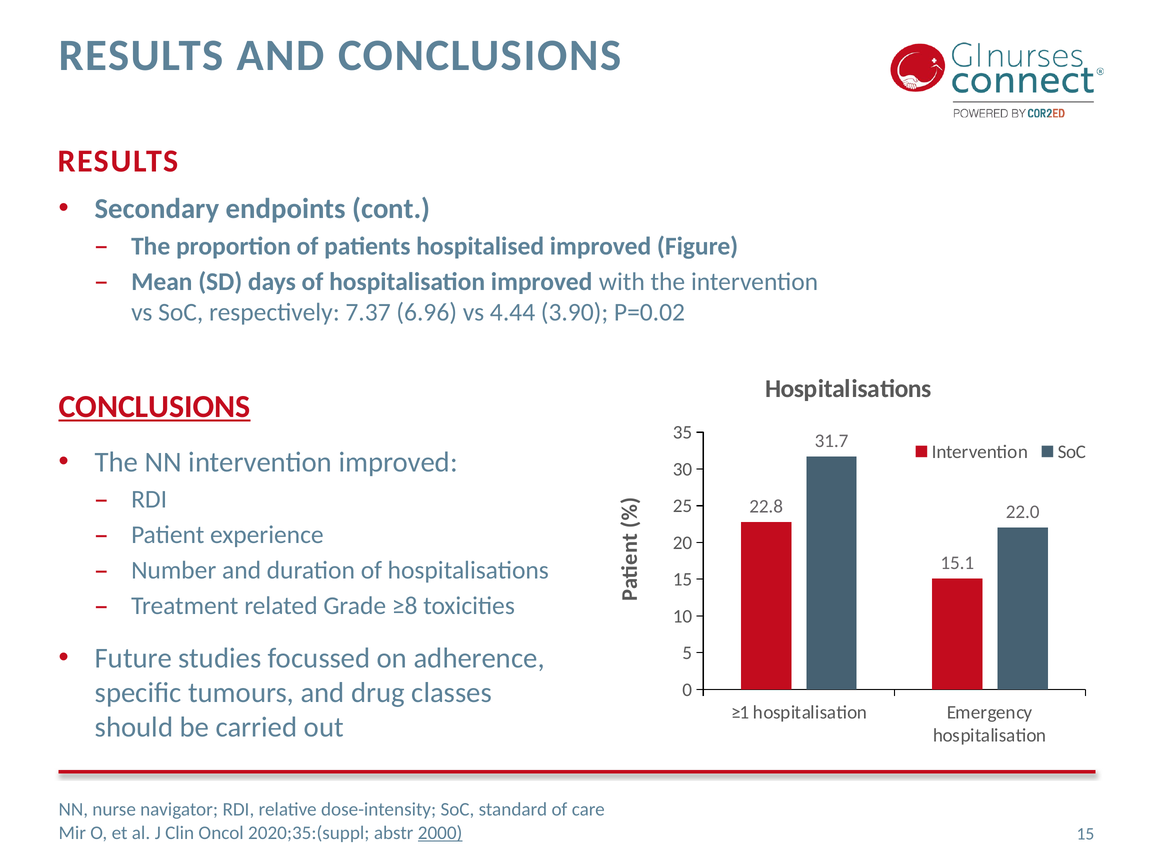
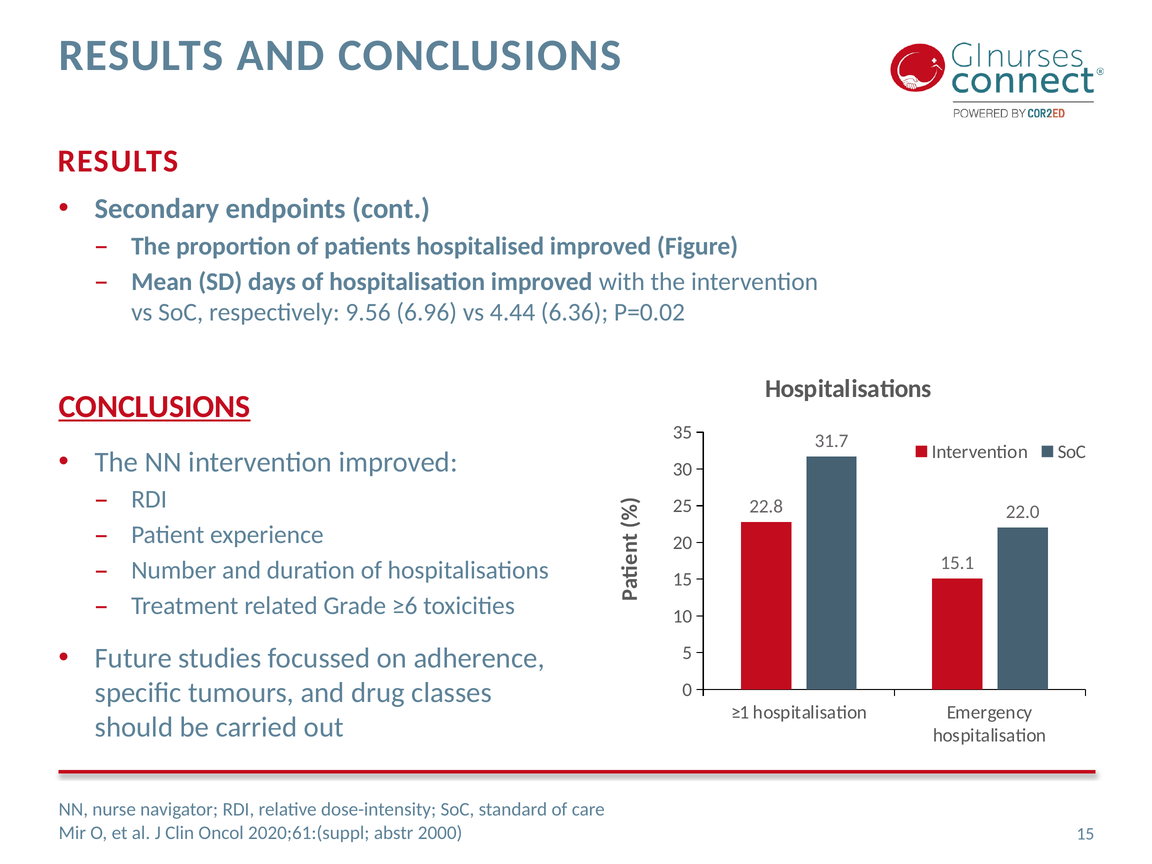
7.37: 7.37 -> 9.56 (368, 312)
3.90: 3.90 -> 6.36 (575, 312)
≥8: ≥8 -> ≥6 (405, 606)
2020;35:(suppl: 2020;35:(suppl -> 2020;61:(suppl (309, 833)
2000 underline: present -> none (440, 833)
